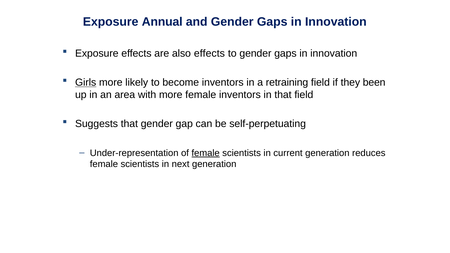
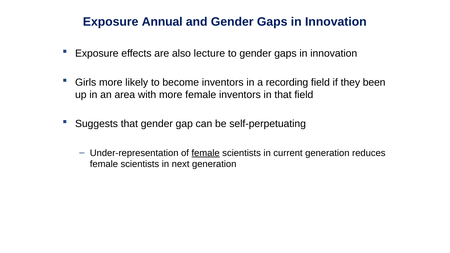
also effects: effects -> lecture (209, 54)
Girls underline: present -> none (86, 82)
retraining: retraining -> recording (287, 82)
